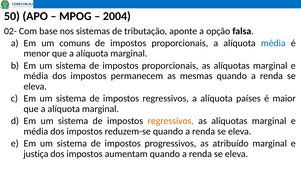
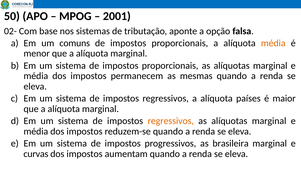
2004: 2004 -> 2001 (117, 16)
média colour: blue -> orange (273, 43)
atribuído: atribuído -> brasileira (231, 144)
justiça: justiça -> curvas (36, 154)
